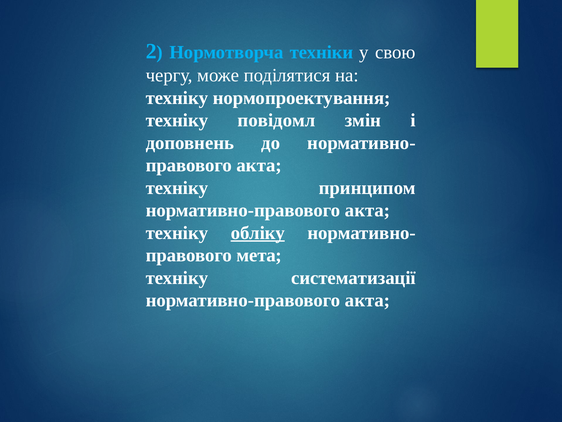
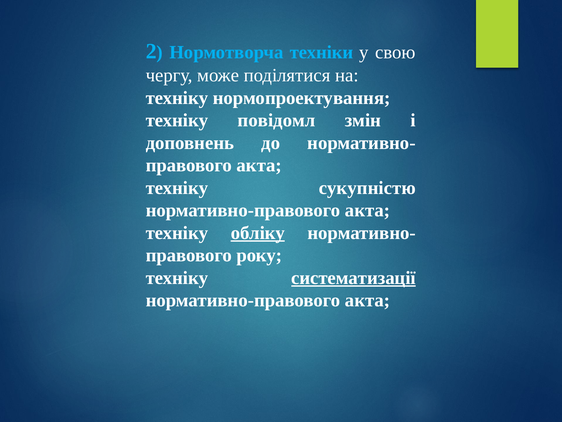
принципом: принципом -> сукупністю (367, 188)
мета: мета -> року (259, 255)
систематизації underline: none -> present (353, 278)
